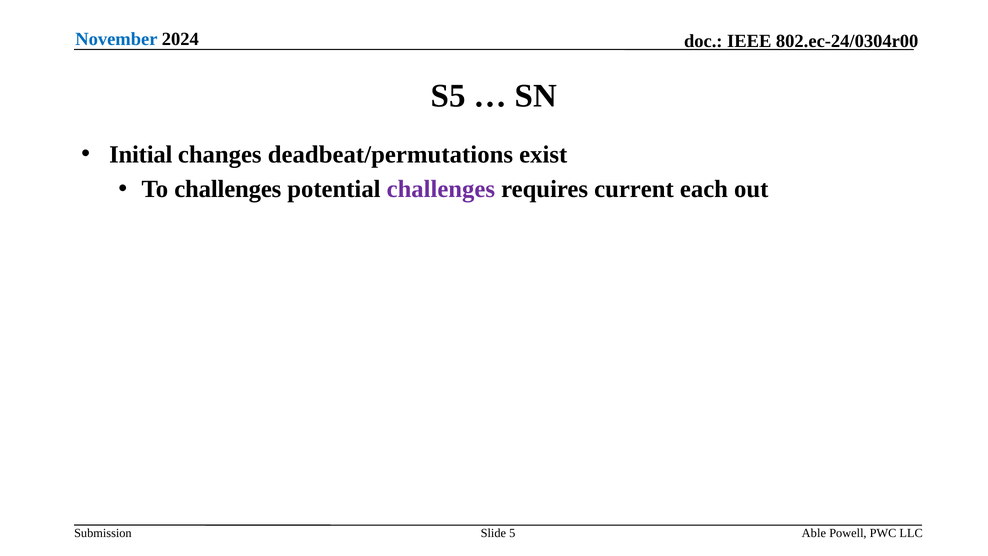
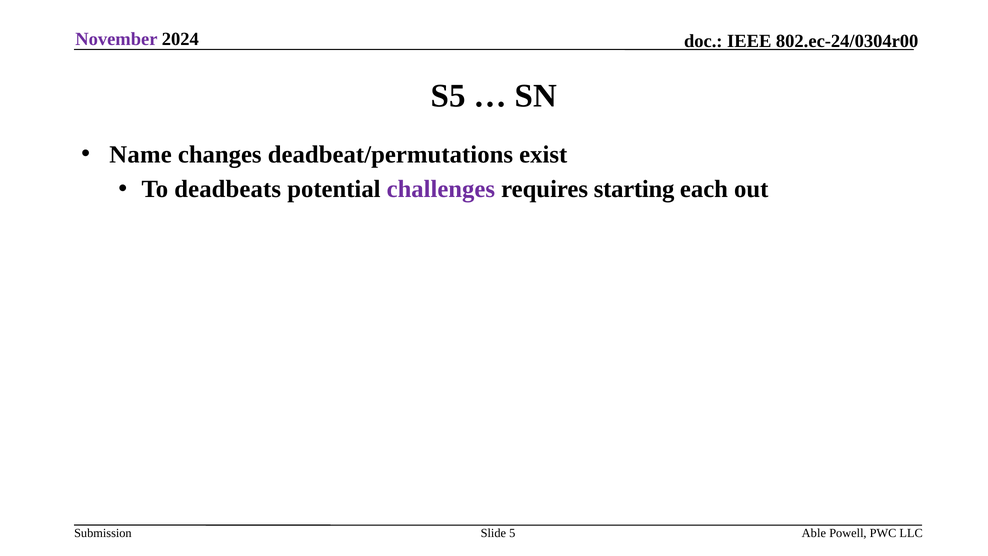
November colour: blue -> purple (116, 39)
Initial: Initial -> Name (141, 154)
To challenges: challenges -> deadbeats (228, 189)
current: current -> starting (634, 189)
